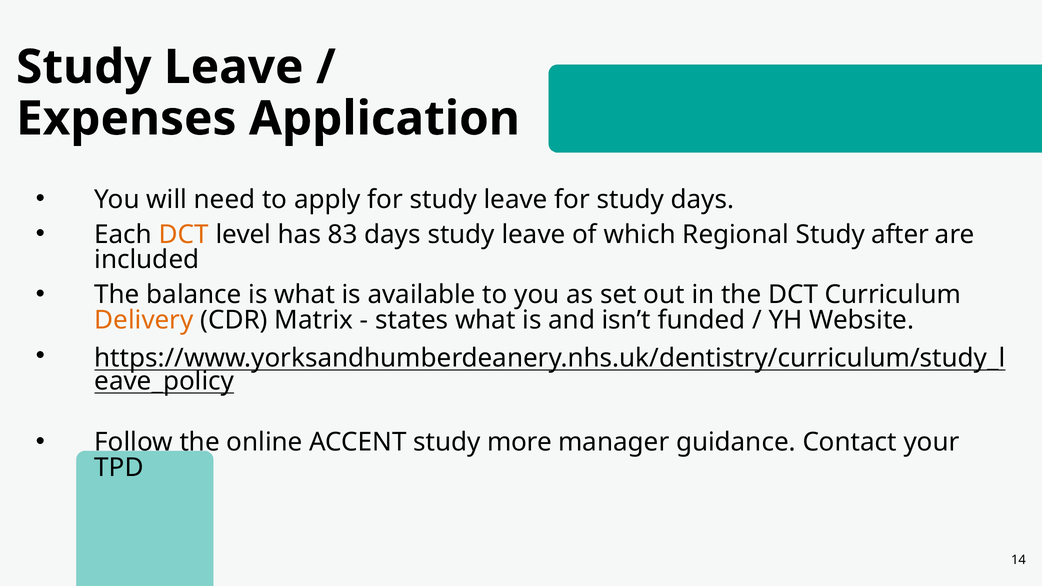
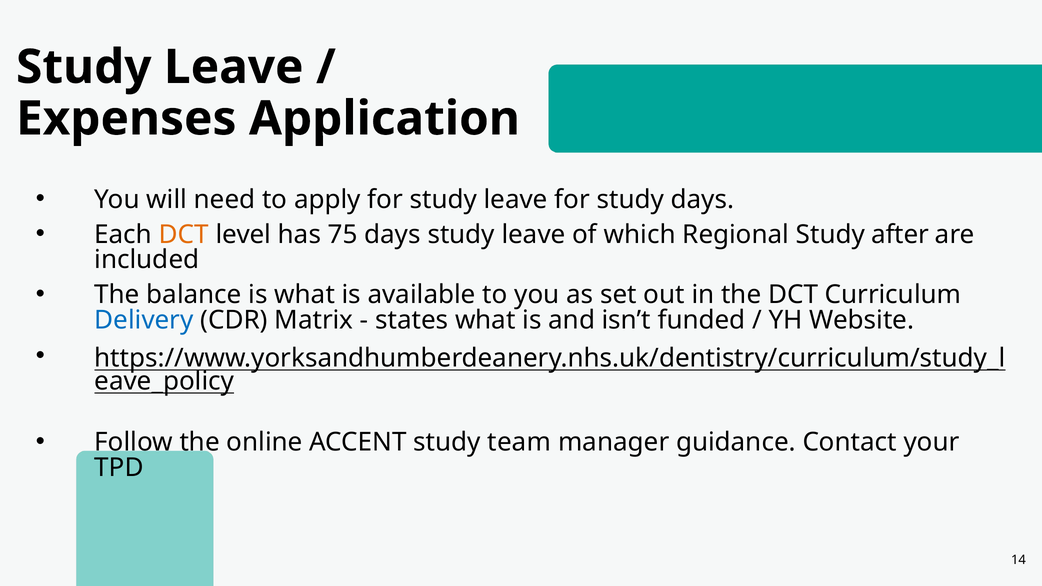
83: 83 -> 75 (343, 235)
Delivery colour: orange -> blue (144, 320)
more: more -> team (519, 442)
